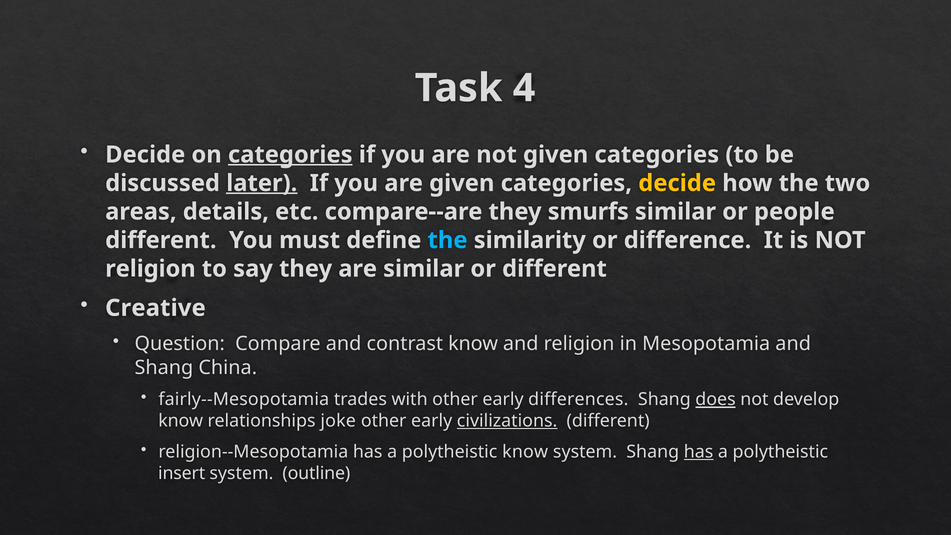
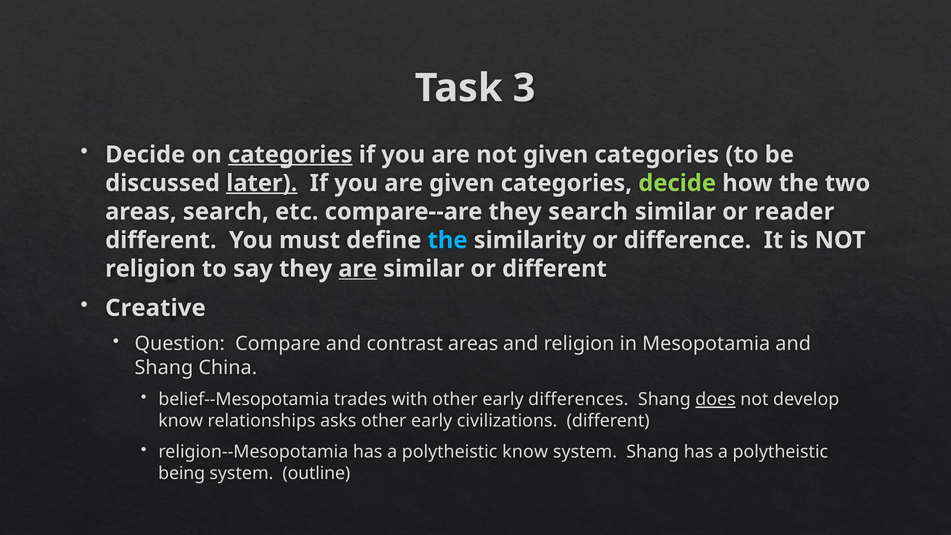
4: 4 -> 3 (524, 88)
decide colour: yellow -> light green (677, 183)
areas details: details -> search (226, 212)
they smurfs: smurfs -> search (588, 212)
people: people -> reader (794, 212)
are underline: none -> present (358, 269)
contrast know: know -> areas (473, 344)
fairly--Mesopotamia: fairly--Mesopotamia -> belief--Mesopotamia (244, 400)
joke: joke -> asks (338, 421)
civilizations underline: present -> none (507, 421)
has underline: present -> none (699, 452)
insert: insert -> being (182, 473)
